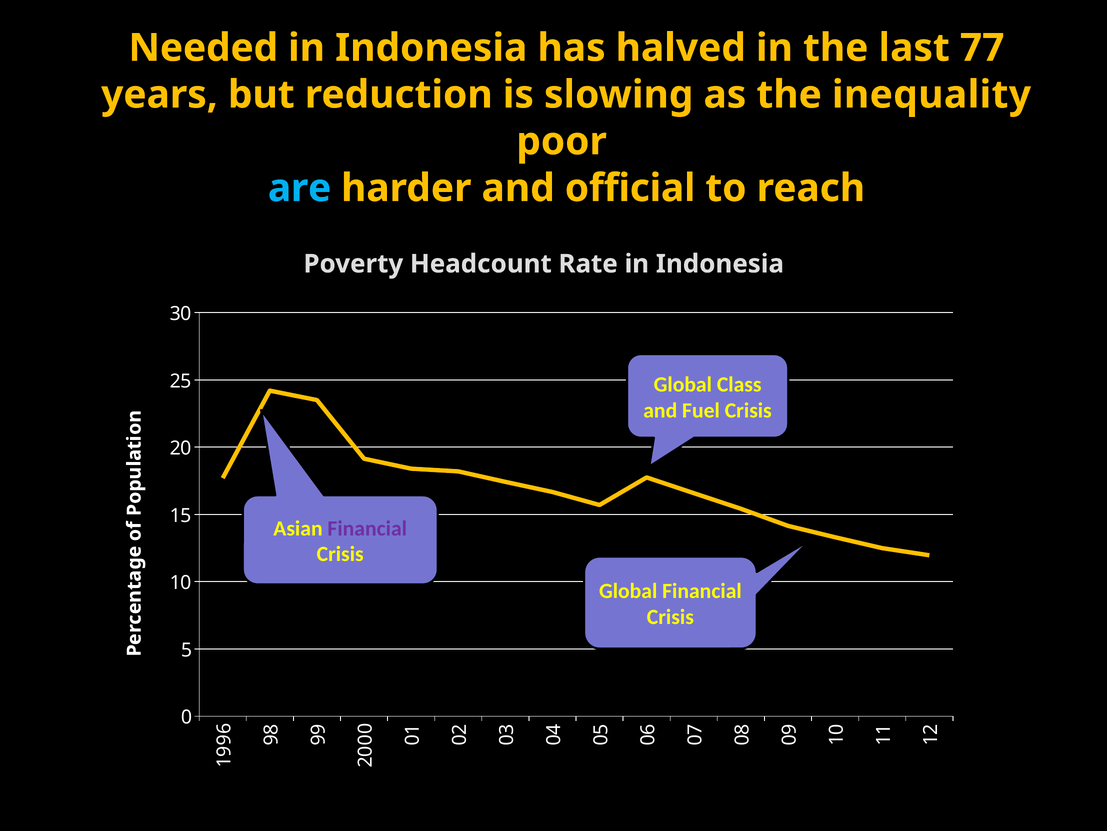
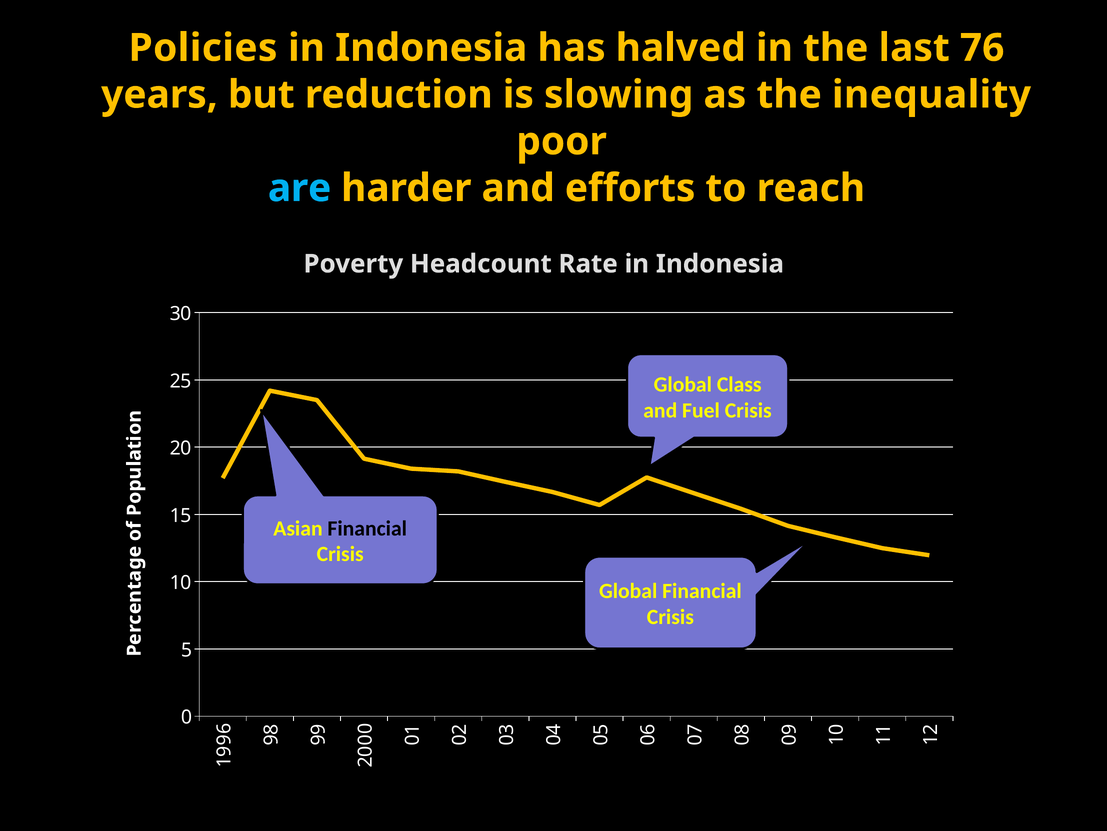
Needed: Needed -> Policies (203, 48)
77: 77 -> 76 (982, 48)
official: official -> efforts (630, 188)
Financial colour: purple -> black (367, 528)
